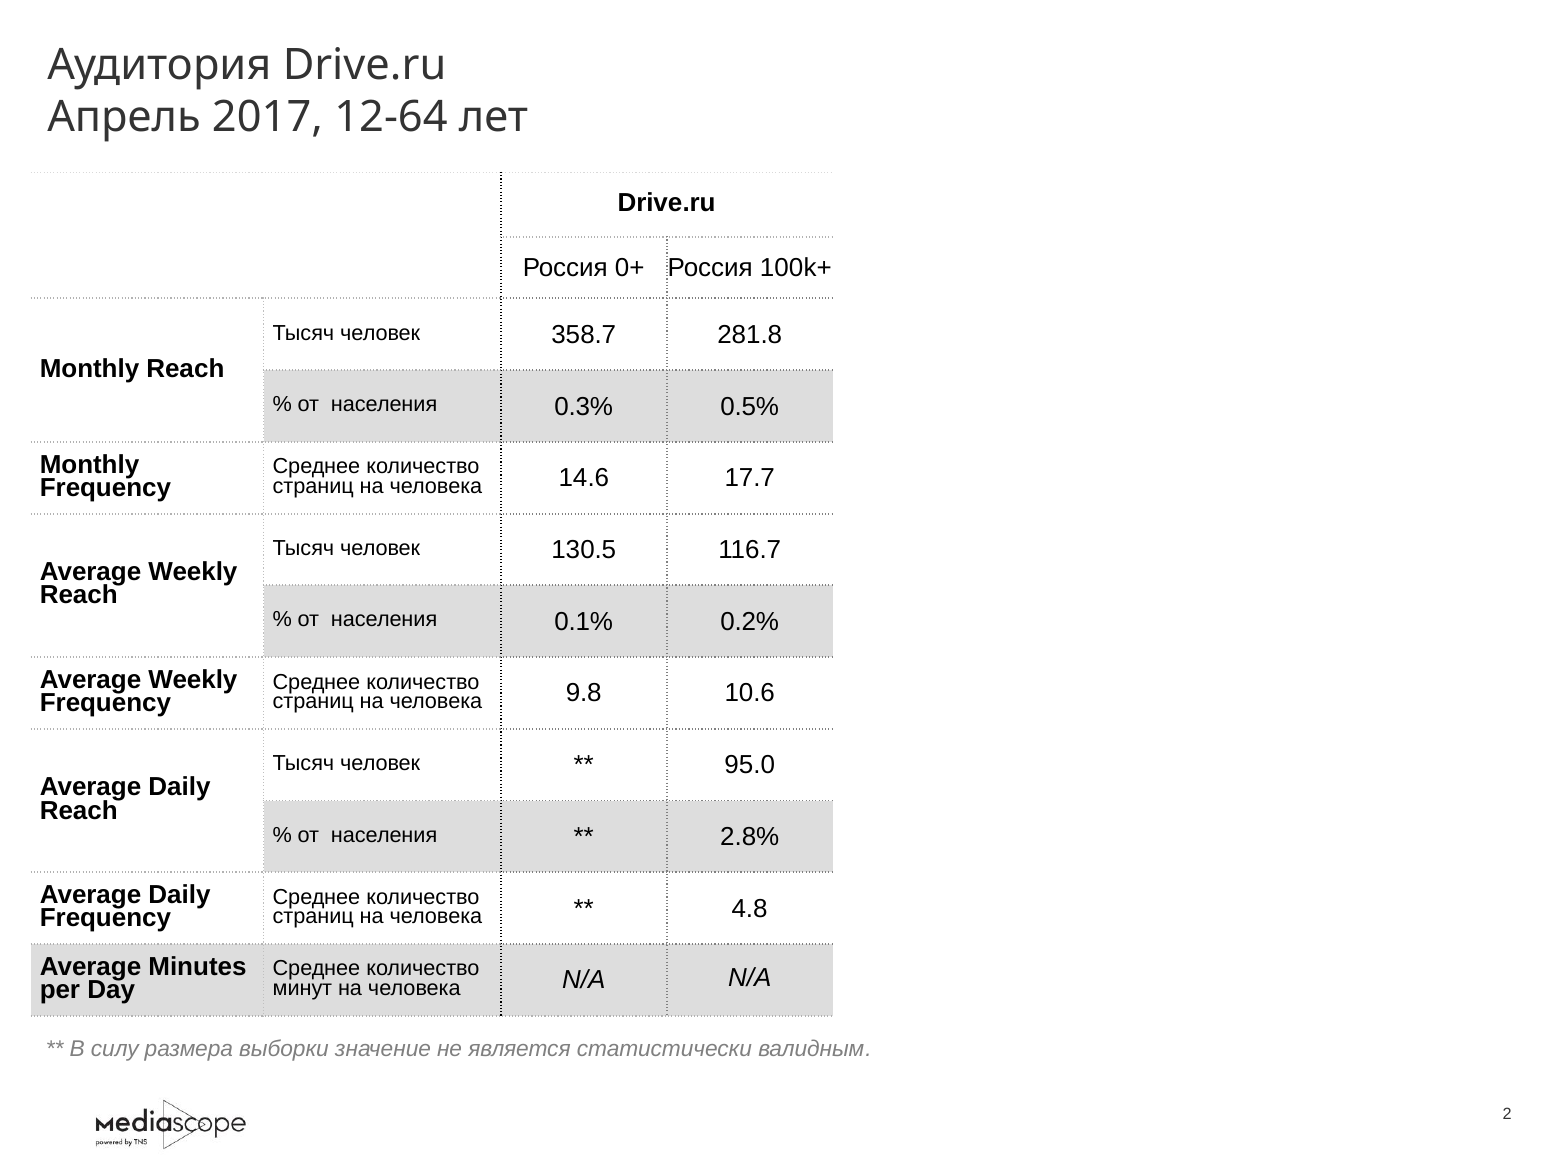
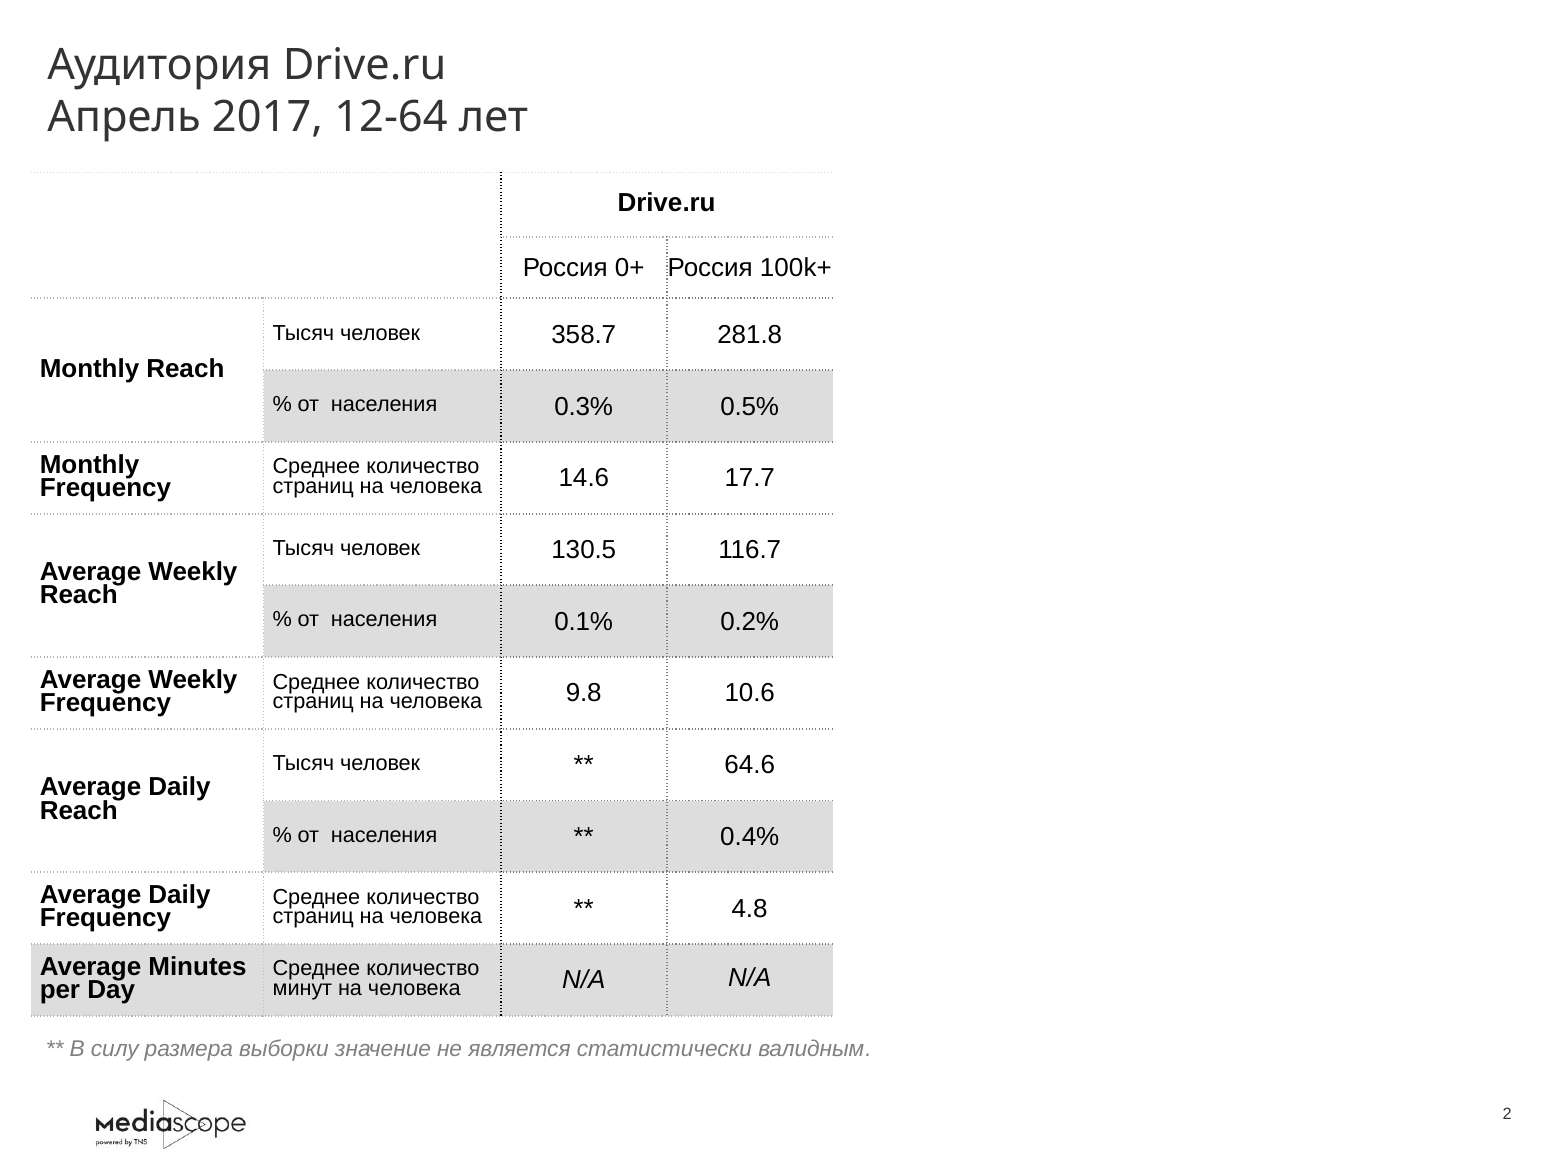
95.0: 95.0 -> 64.6 (750, 765)
2.8%: 2.8% -> 0.4% (750, 837)
